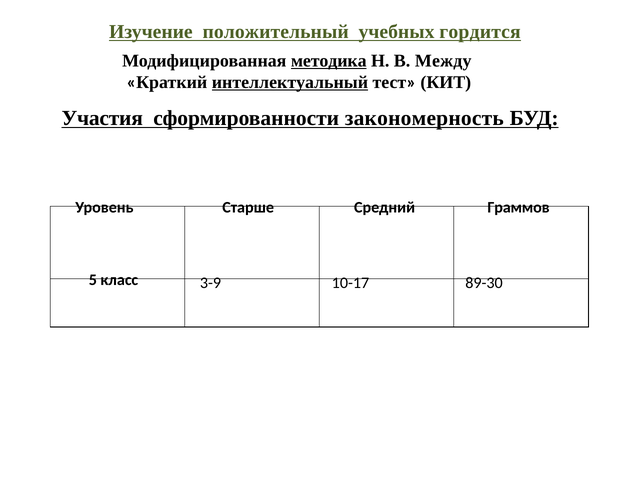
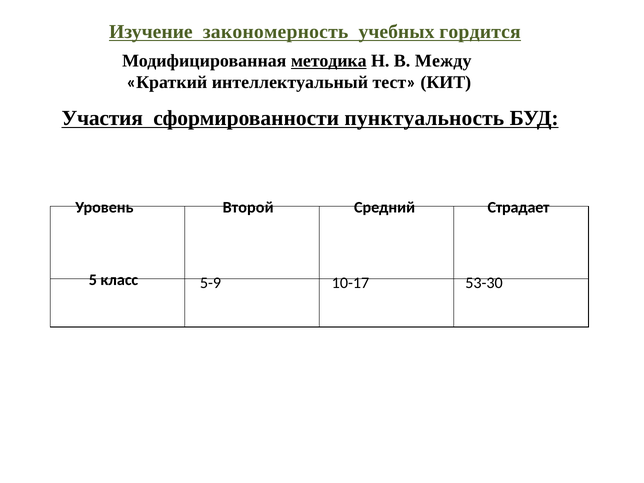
положительный: положительный -> закономерность (276, 32)
интеллектуальный underline: present -> none (290, 82)
закономерность: закономерность -> пунктуальность (424, 118)
Старше: Старше -> Второй (248, 207)
Граммов: Граммов -> Страдает (519, 207)
3-9: 3-9 -> 5-9 (211, 283)
89-30: 89-30 -> 53-30 (484, 283)
